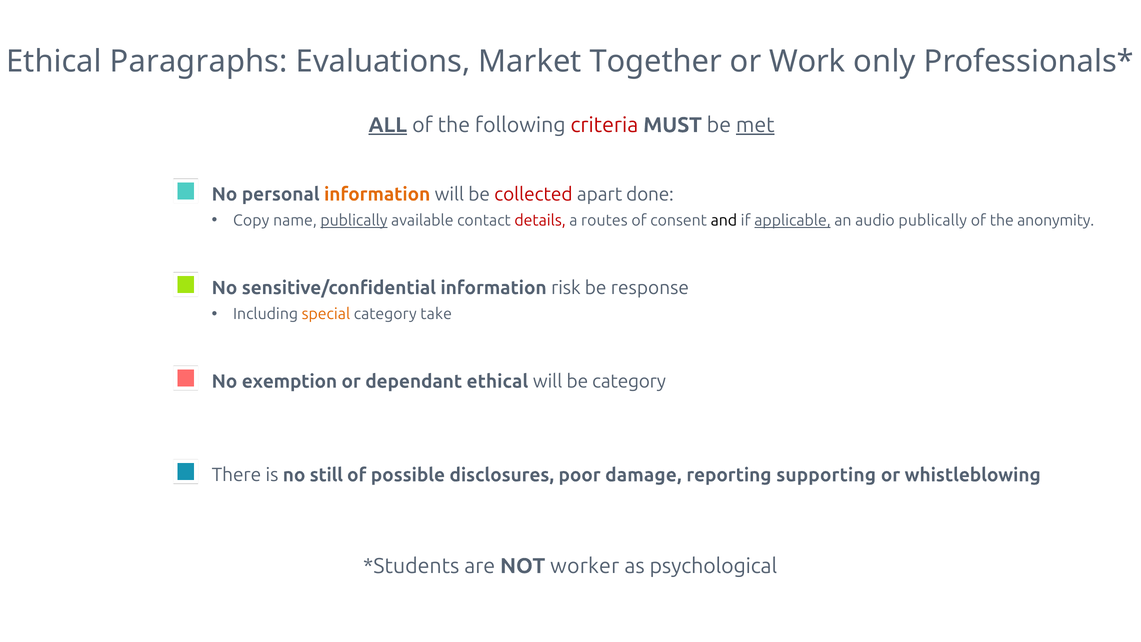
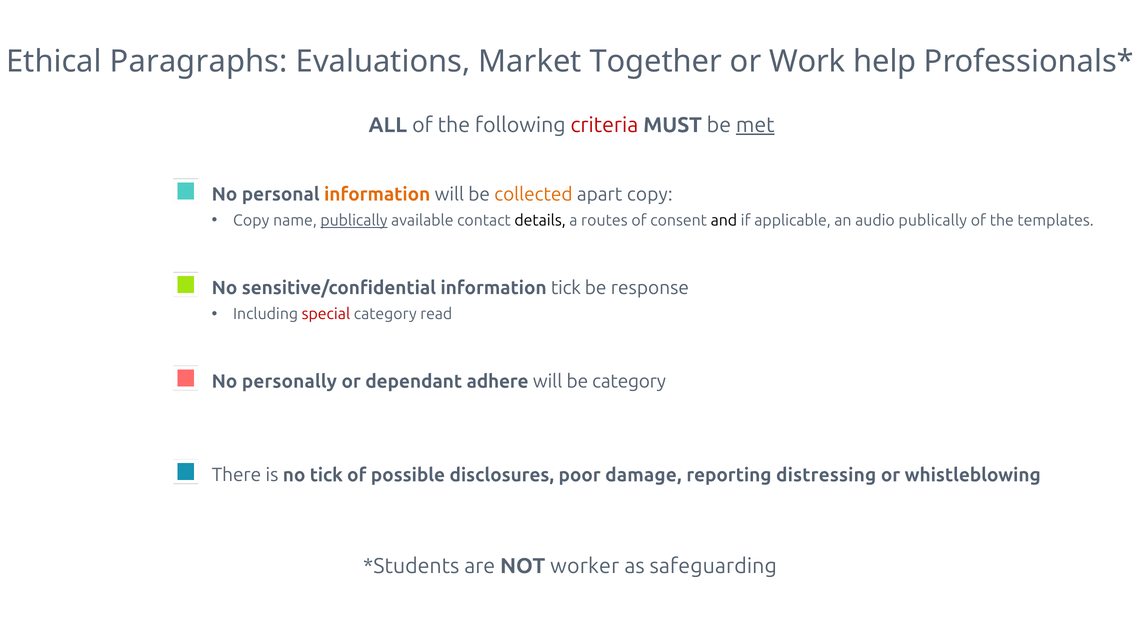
only: only -> help (885, 61)
ALL underline: present -> none (388, 125)
collected colour: red -> orange (533, 194)
apart done: done -> copy (650, 194)
details colour: red -> black (540, 221)
applicable underline: present -> none (792, 221)
anonymity: anonymity -> templates (1056, 221)
information risk: risk -> tick (566, 288)
special colour: orange -> red (326, 314)
take: take -> read (436, 314)
exemption: exemption -> personally (289, 381)
dependant ethical: ethical -> adhere (498, 381)
no still: still -> tick (326, 475)
supporting: supporting -> distressing (826, 475)
psychological: psychological -> safeguarding (713, 566)
